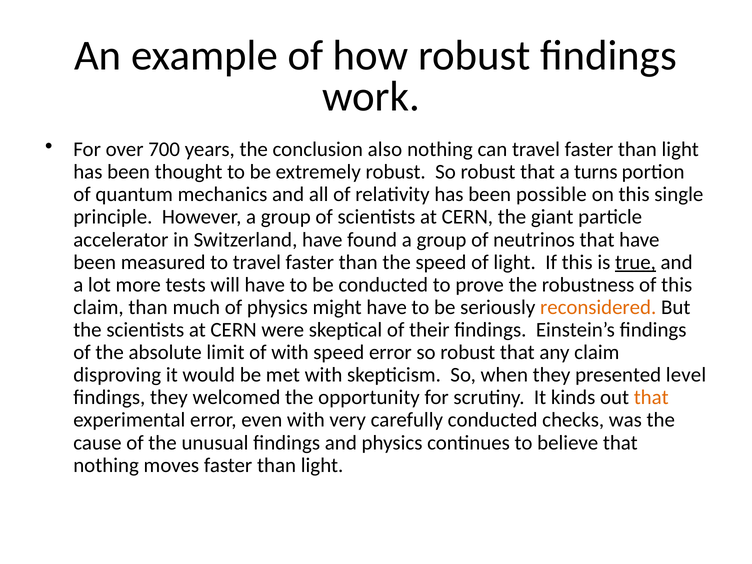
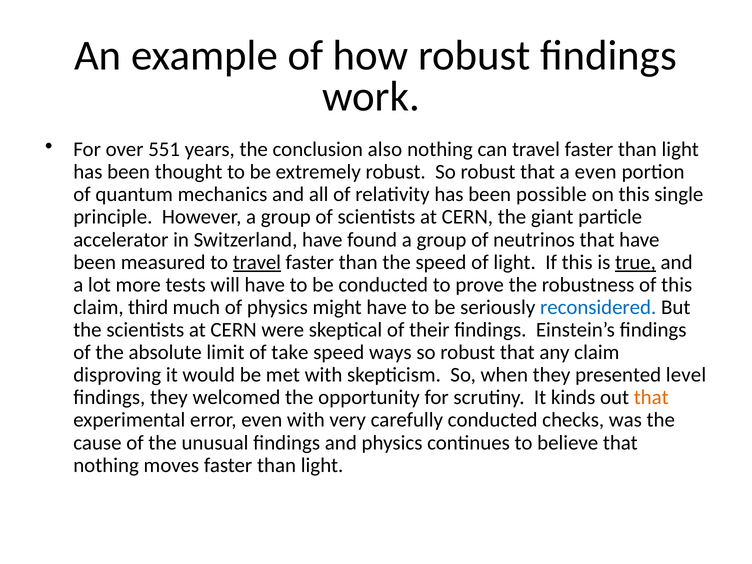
700: 700 -> 551 (164, 149)
a turns: turns -> even (596, 172)
travel underline: none -> present (257, 262)
claim than: than -> third (148, 307)
reconsidered colour: orange -> blue (598, 307)
of with: with -> take (290, 352)
speed error: error -> ways (390, 352)
